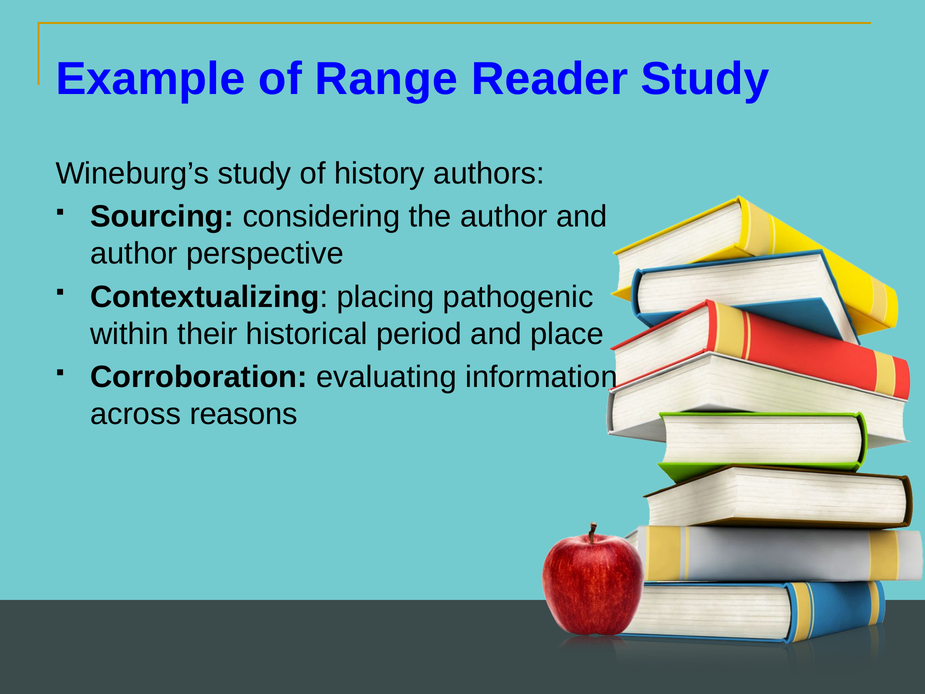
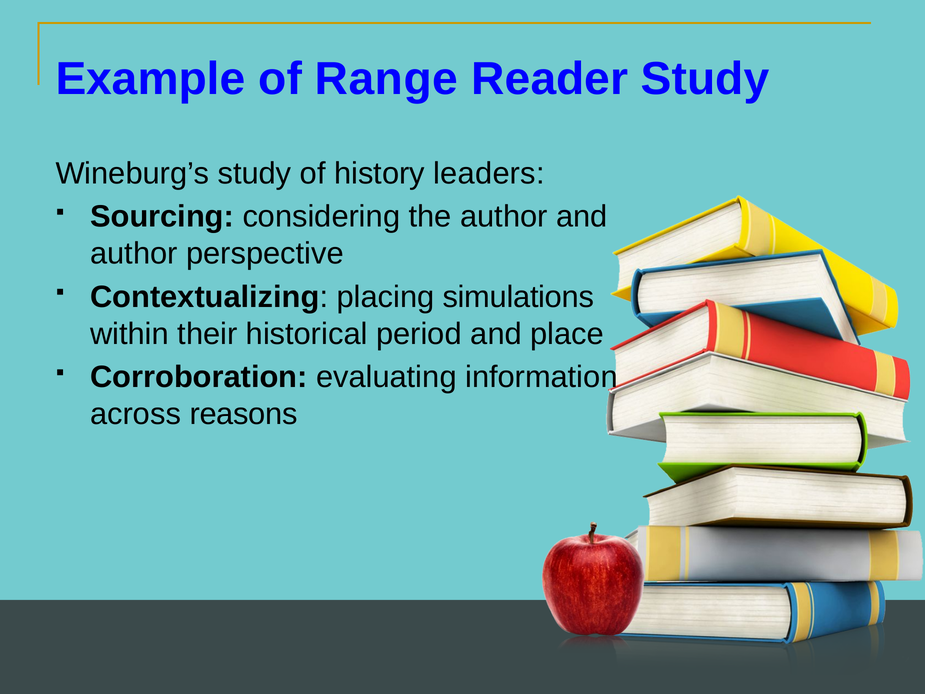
authors: authors -> leaders (489, 173)
pathogenic: pathogenic -> simulations (518, 297)
